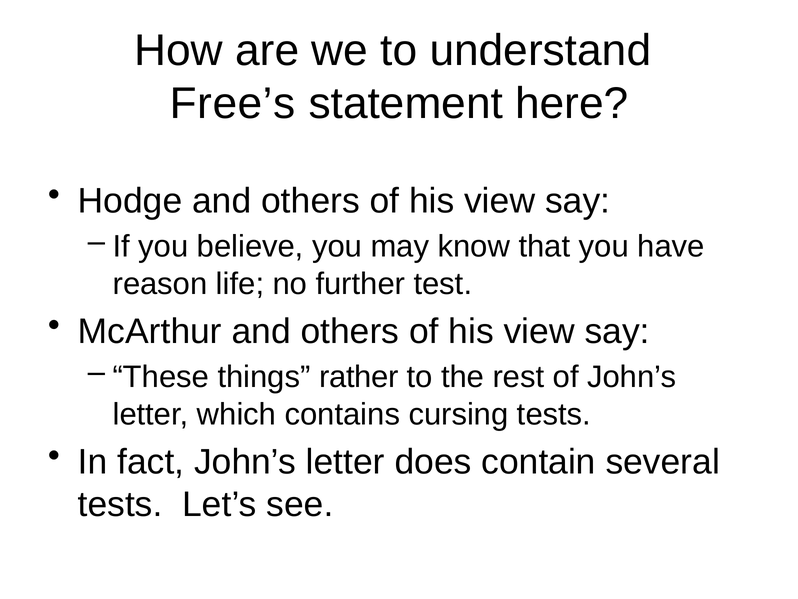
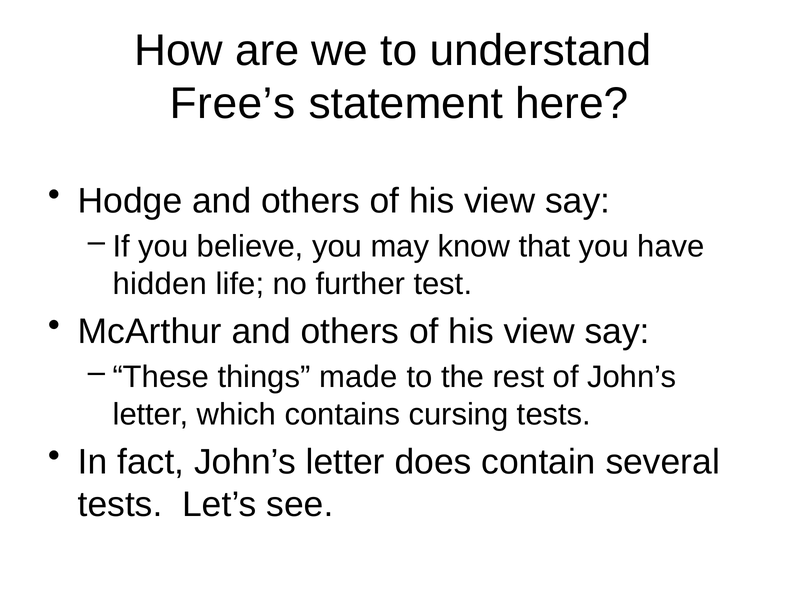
reason: reason -> hidden (160, 284)
rather: rather -> made (358, 377)
